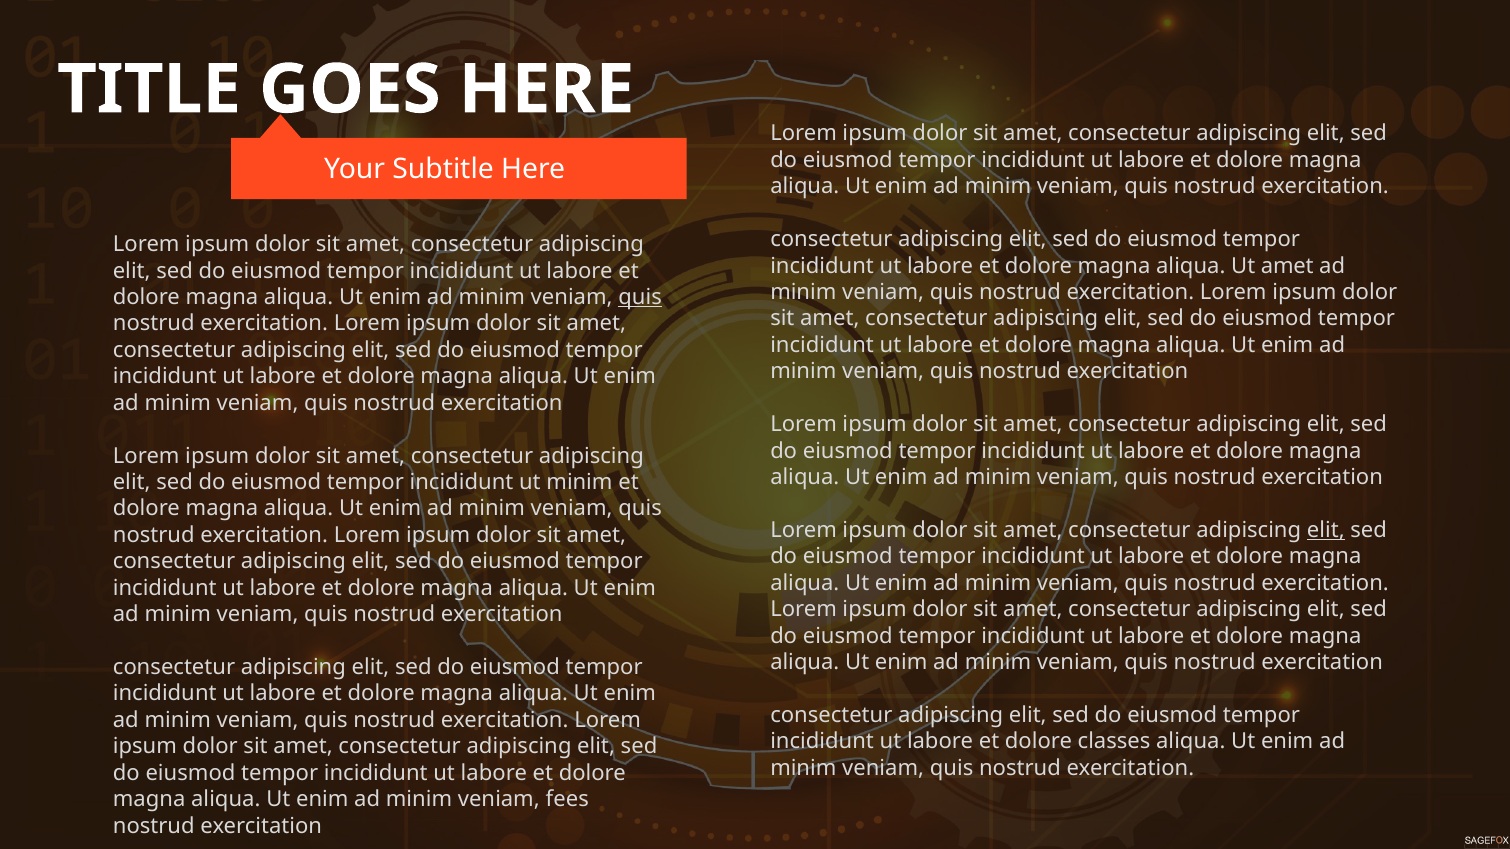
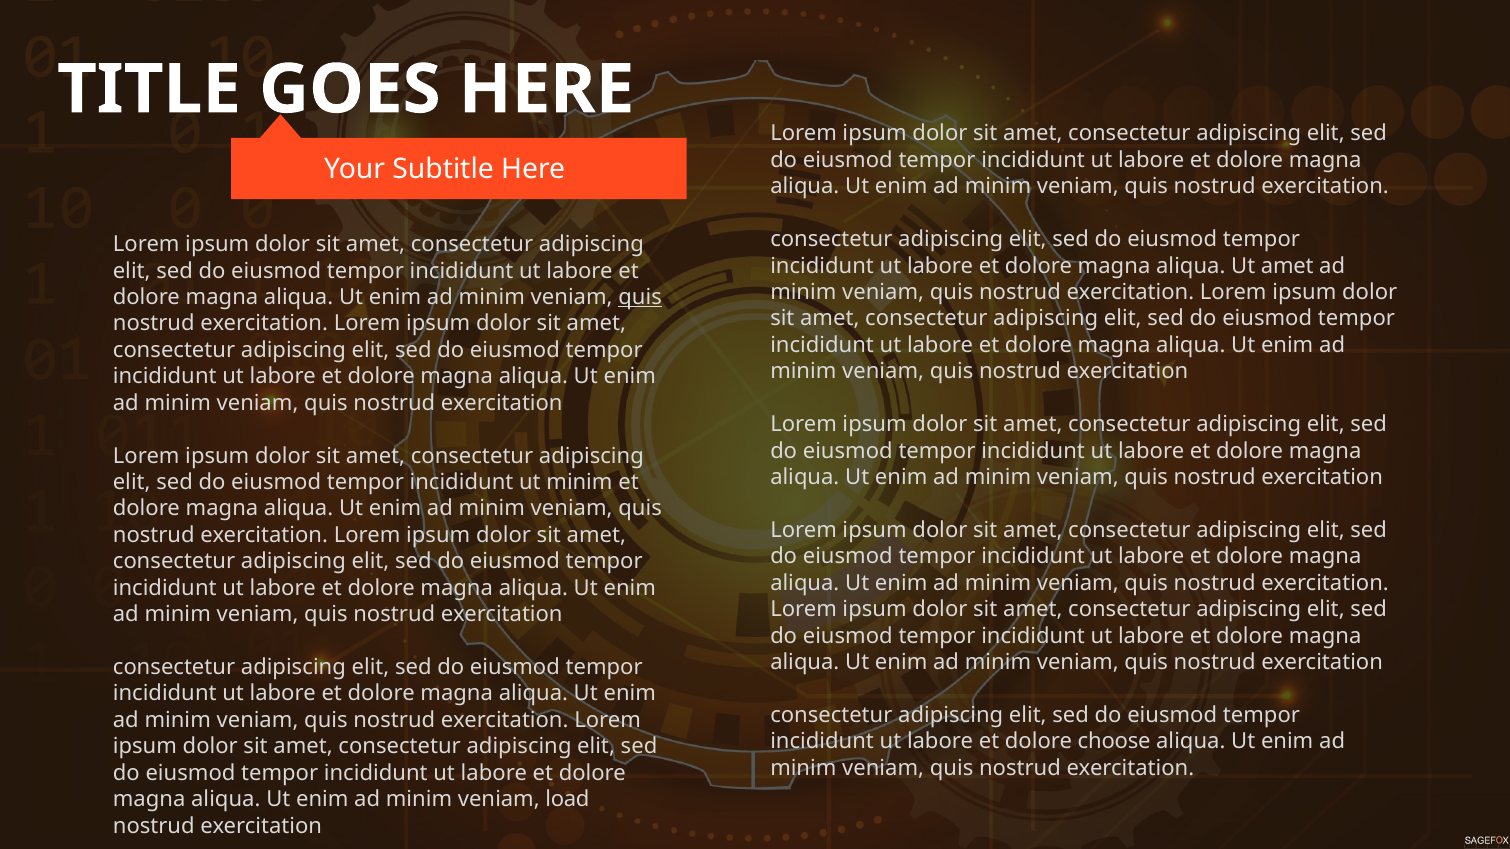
elit underline: present -> none (1326, 530)
classes: classes -> choose (1114, 742)
fees: fees -> load (567, 800)
